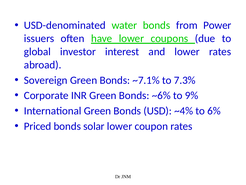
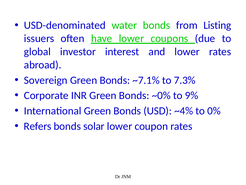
Power: Power -> Listing (217, 25)
~6%: ~6% -> ~0% (161, 95)
6%: 6% -> 0% (214, 111)
Priced: Priced -> Refers (38, 126)
